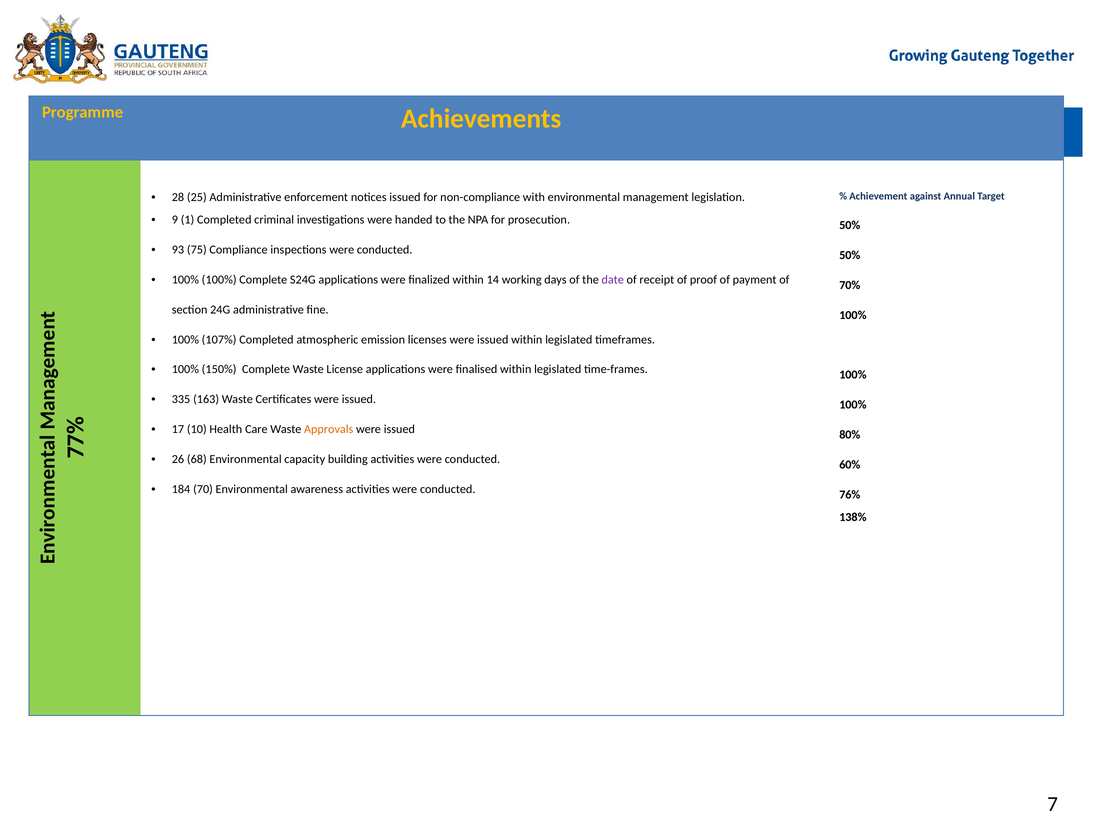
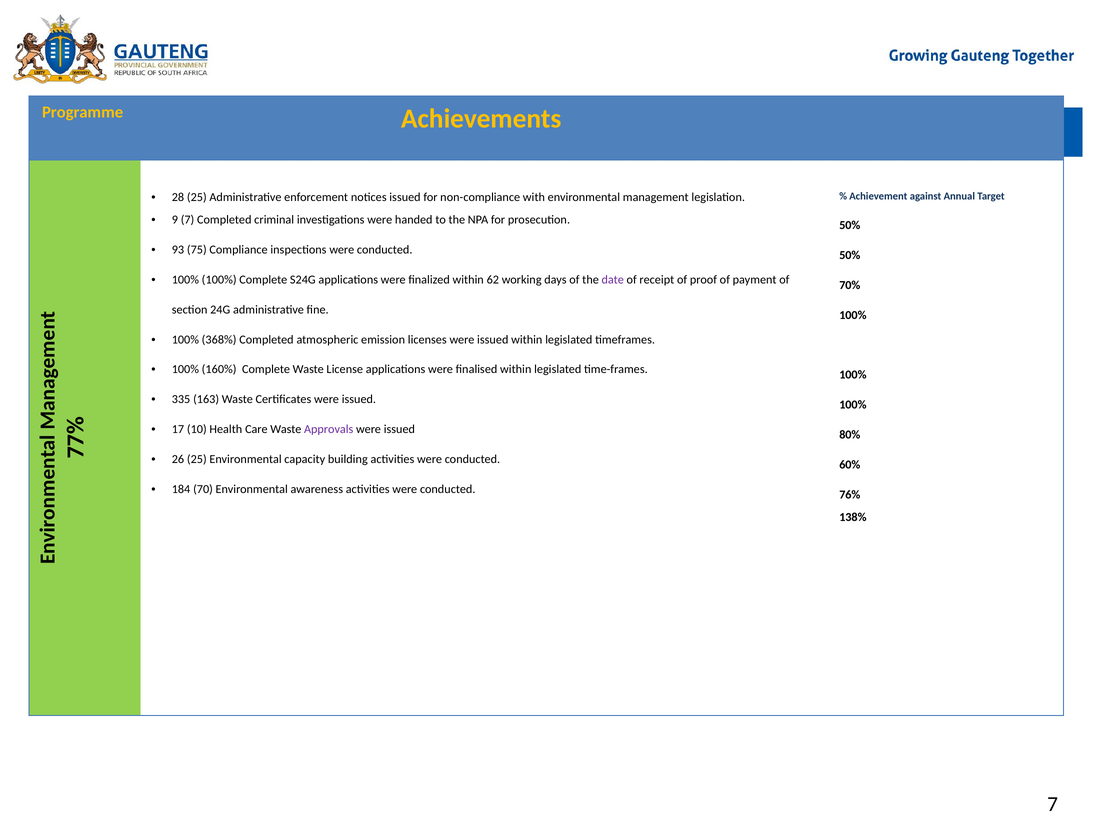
9 1: 1 -> 7 (188, 220)
14: 14 -> 62 (493, 280)
107%: 107% -> 368% (219, 339)
150%: 150% -> 160% (219, 369)
Approvals colour: orange -> purple (329, 429)
26 68: 68 -> 25 (197, 459)
